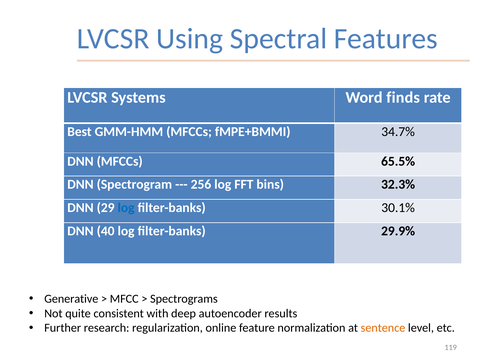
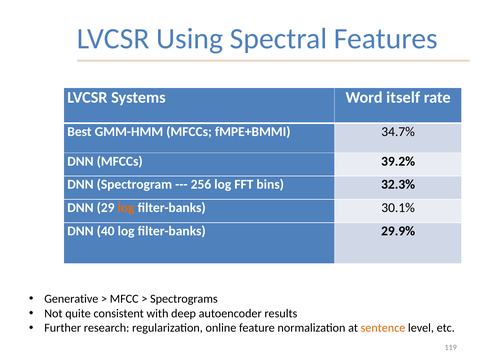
finds: finds -> itself (403, 98)
65.5%: 65.5% -> 39.2% (398, 162)
log colour: blue -> orange (126, 208)
